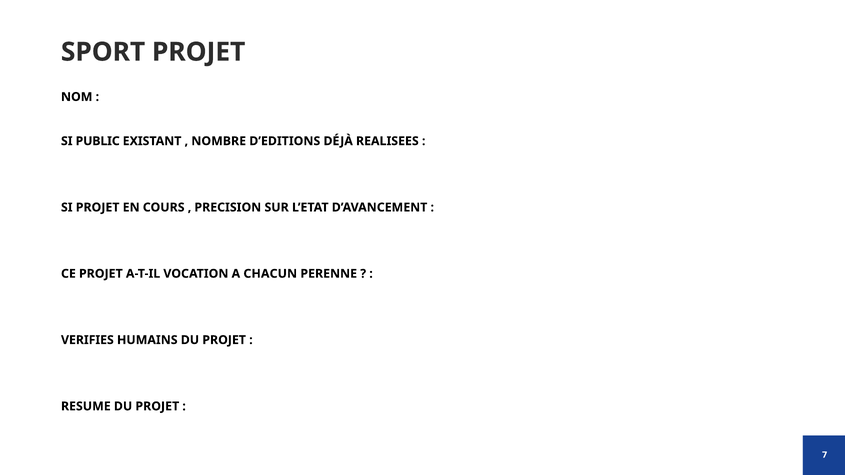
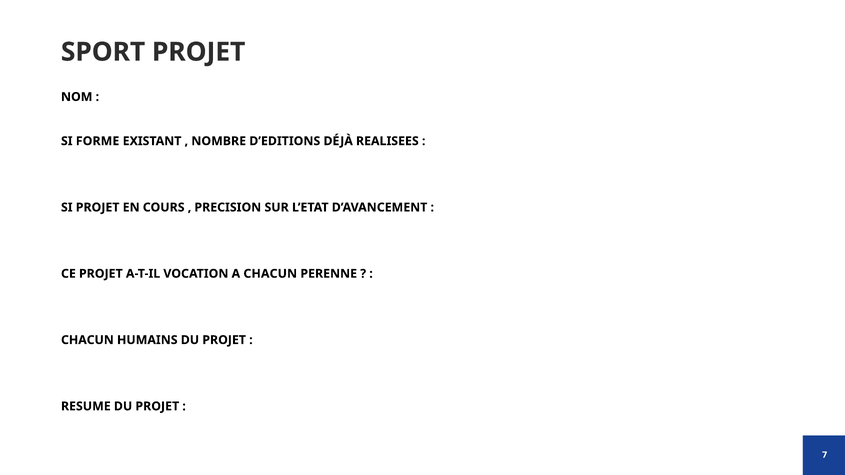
PUBLIC: PUBLIC -> FORME (98, 141)
VERIFIES: VERIFIES -> CHACUN (87, 340)
